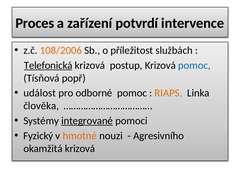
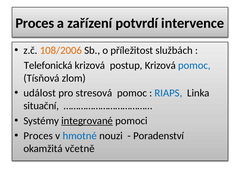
Telefonická underline: present -> none (48, 65)
popř: popř -> zlom (74, 78)
odborné: odborné -> stresová (94, 93)
RIAPS colour: orange -> blue (168, 93)
člověka: člověka -> situační (41, 106)
Fyzický: Fyzický -> Proces (38, 136)
hmotné colour: orange -> blue (80, 136)
Agresivního: Agresivního -> Poradenství (159, 136)
okamžitá krizová: krizová -> včetně (80, 149)
